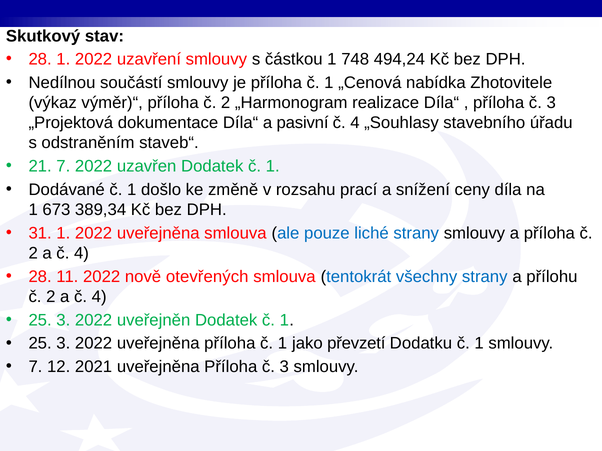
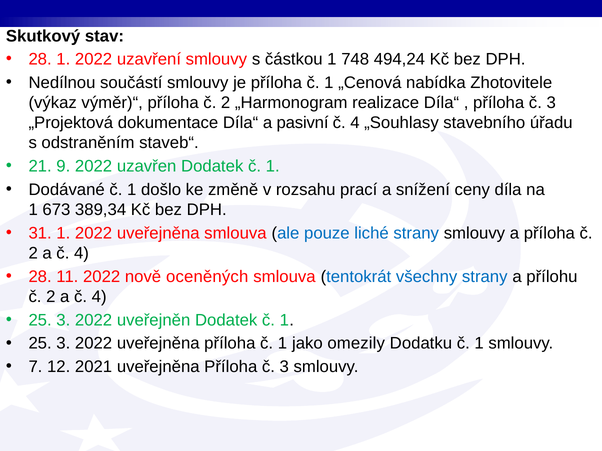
21 7: 7 -> 9 (63, 167)
otevřených: otevřených -> oceněných (207, 277)
převzetí: převzetí -> omezily (356, 344)
